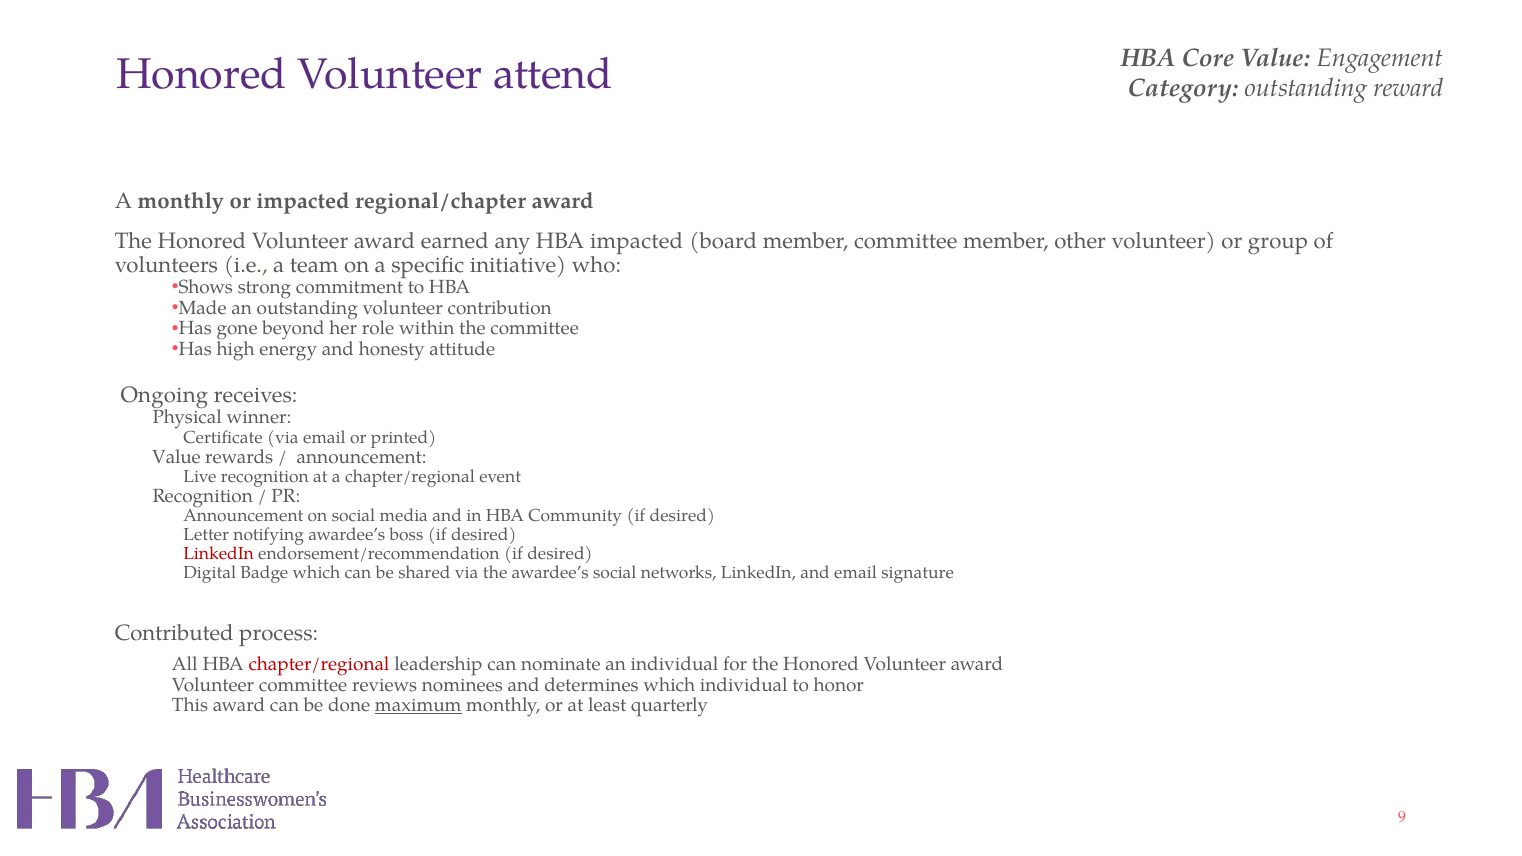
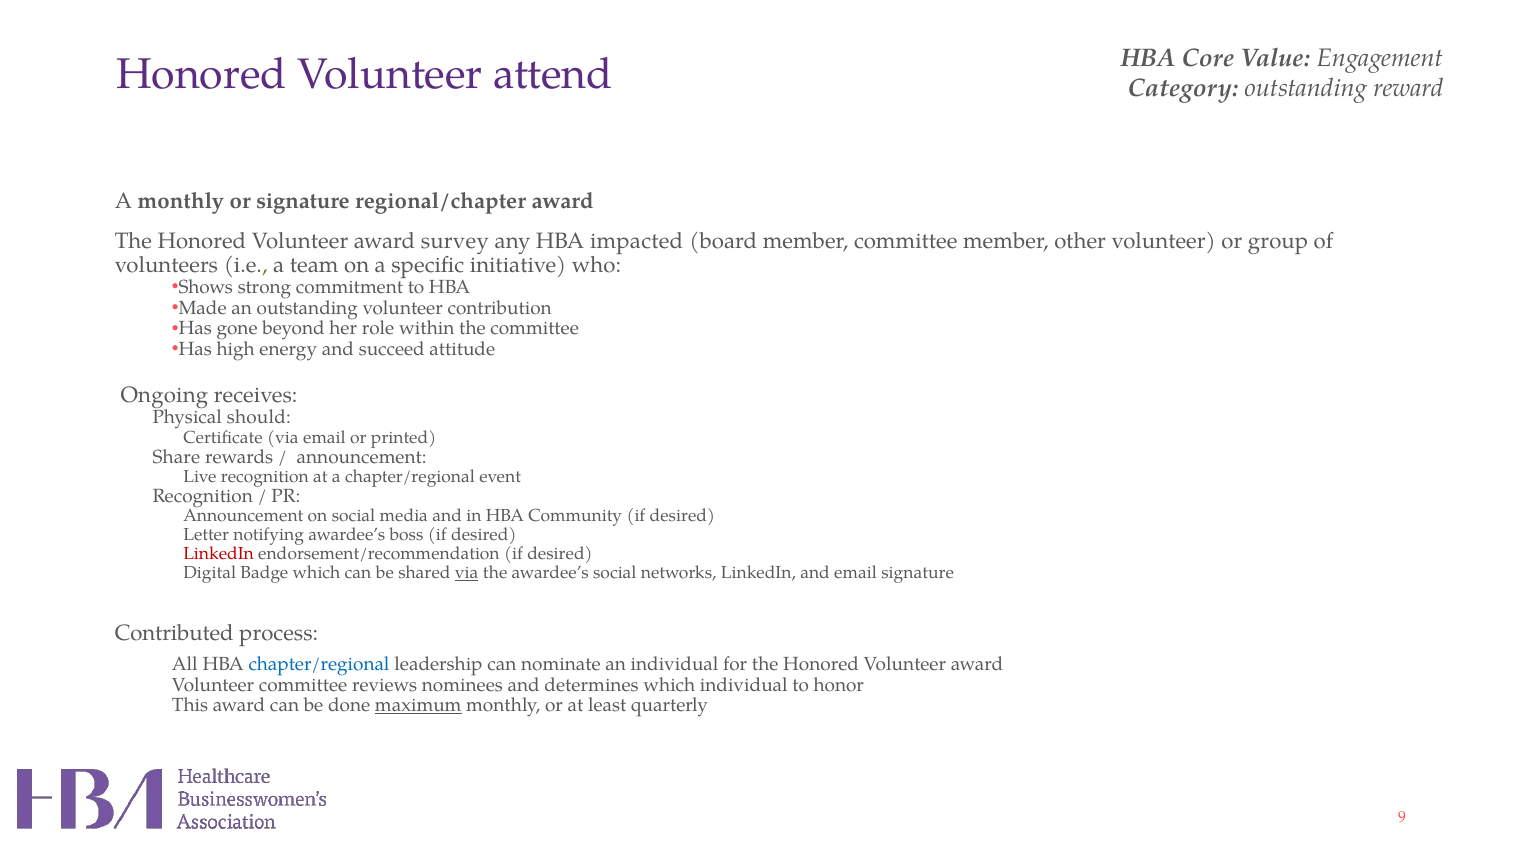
or impacted: impacted -> signature (303, 201)
earned: earned -> survey (455, 241)
honesty: honesty -> succeed (392, 349)
winner: winner -> should (259, 418)
Value: Value -> Share (176, 457)
via underline: none -> present (467, 573)
chapter/regional colour: red -> blue (319, 665)
